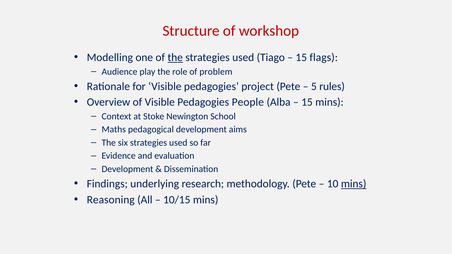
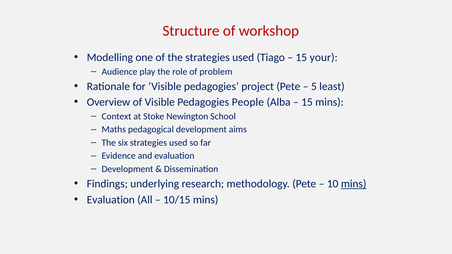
the underline: present -> none (175, 57)
flags: flags -> your (324, 57)
rules: rules -> least (332, 86)
Reasoning: Reasoning -> Evaluation (111, 200)
